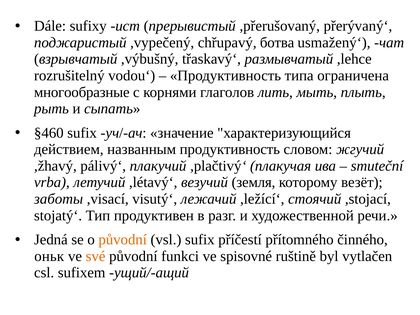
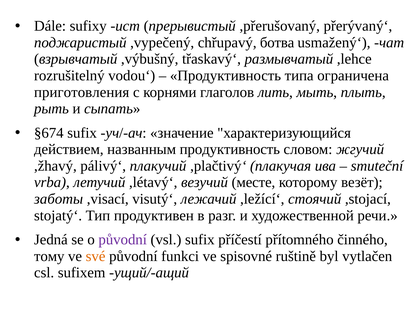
многообразные: многообразные -> приготовления (82, 92)
§460: §460 -> §674 (49, 133)
земля: земля -> месте (253, 182)
původní colour: orange -> purple (123, 240)
оньк: оньк -> тому (49, 256)
